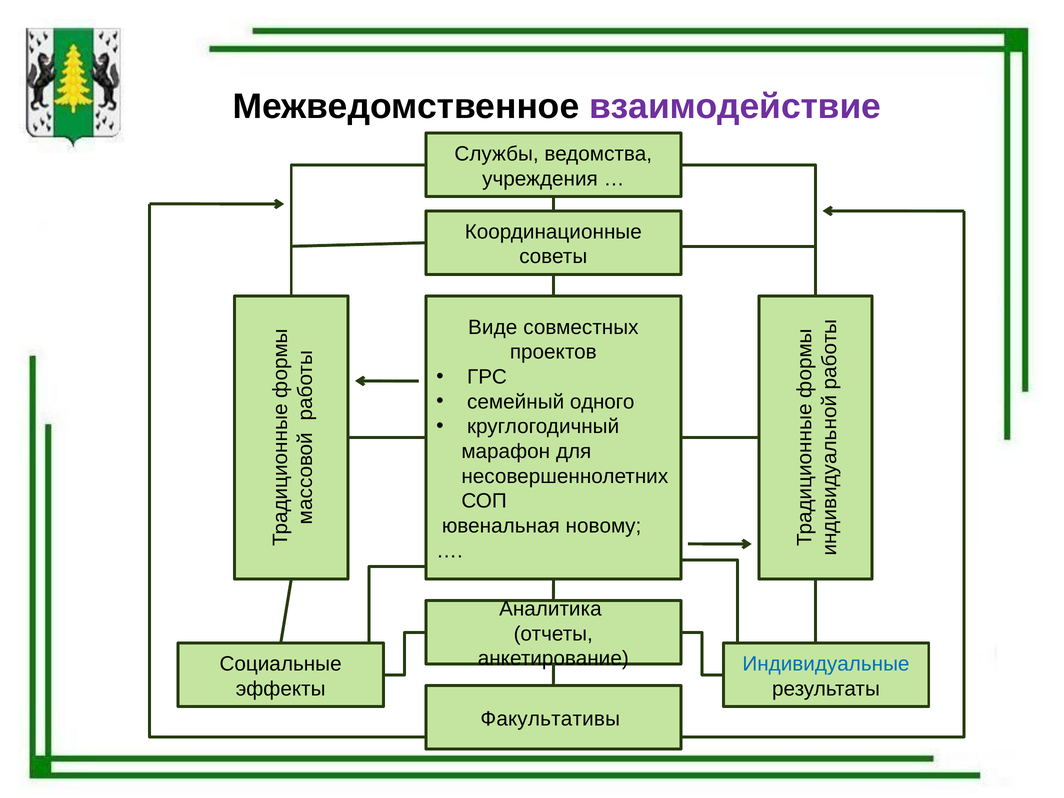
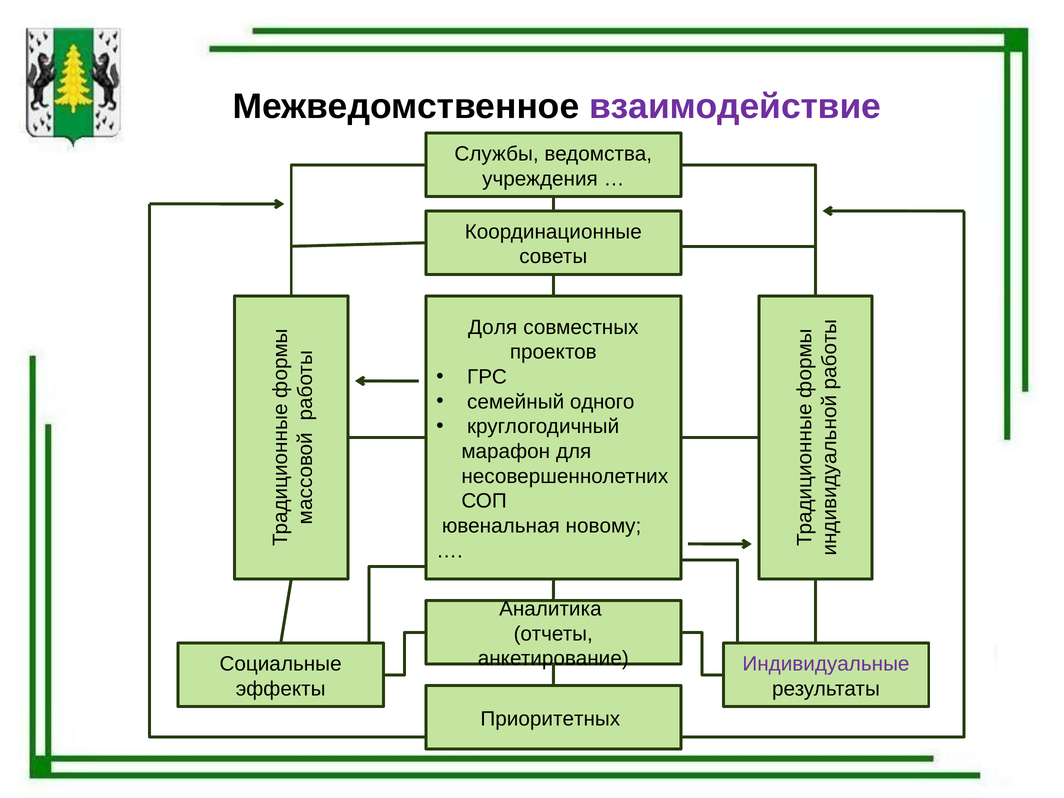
Виде: Виде -> Доля (493, 327)
Индивидуальные colour: blue -> purple (826, 664)
Факультативы: Факультативы -> Приоритетных (550, 719)
